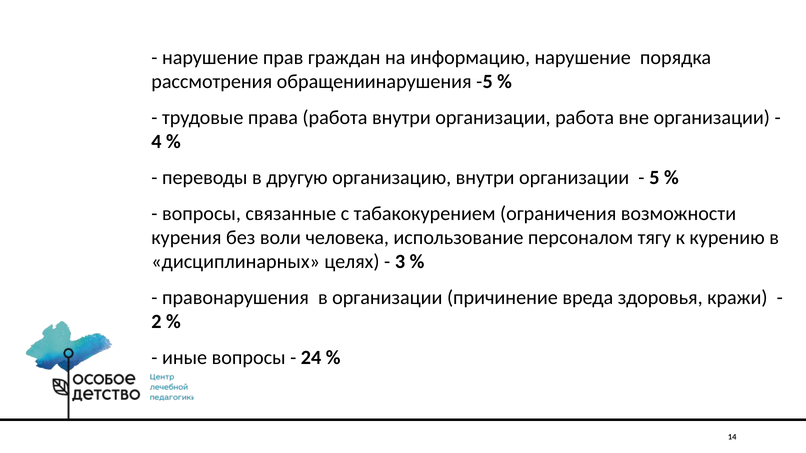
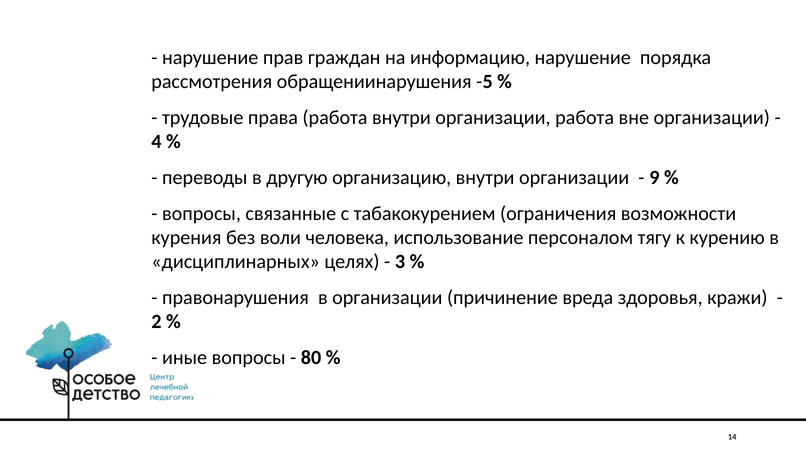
5: 5 -> 9 (654, 178)
24: 24 -> 80 (311, 358)
